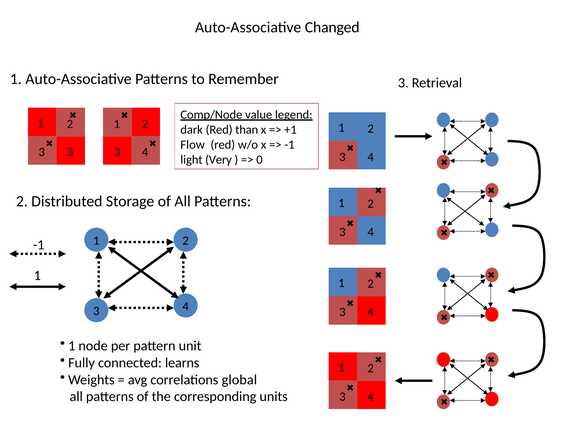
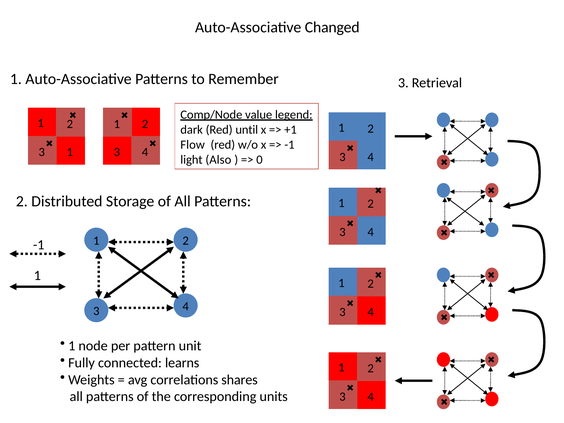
than: than -> until (247, 130)
3 3: 3 -> 1 (70, 152)
Very: Very -> Also (218, 160)
global: global -> shares (240, 380)
